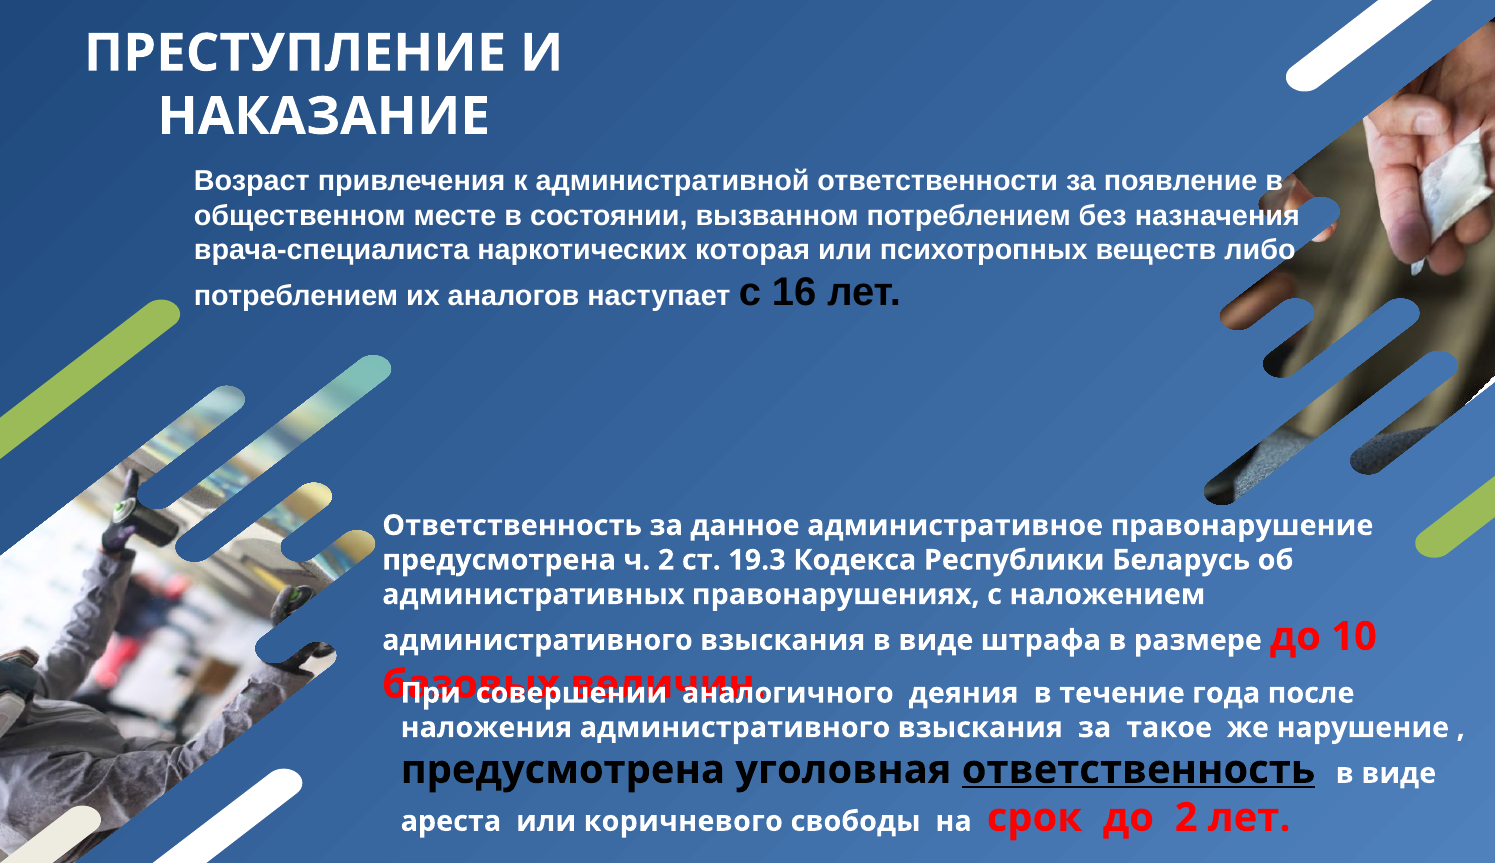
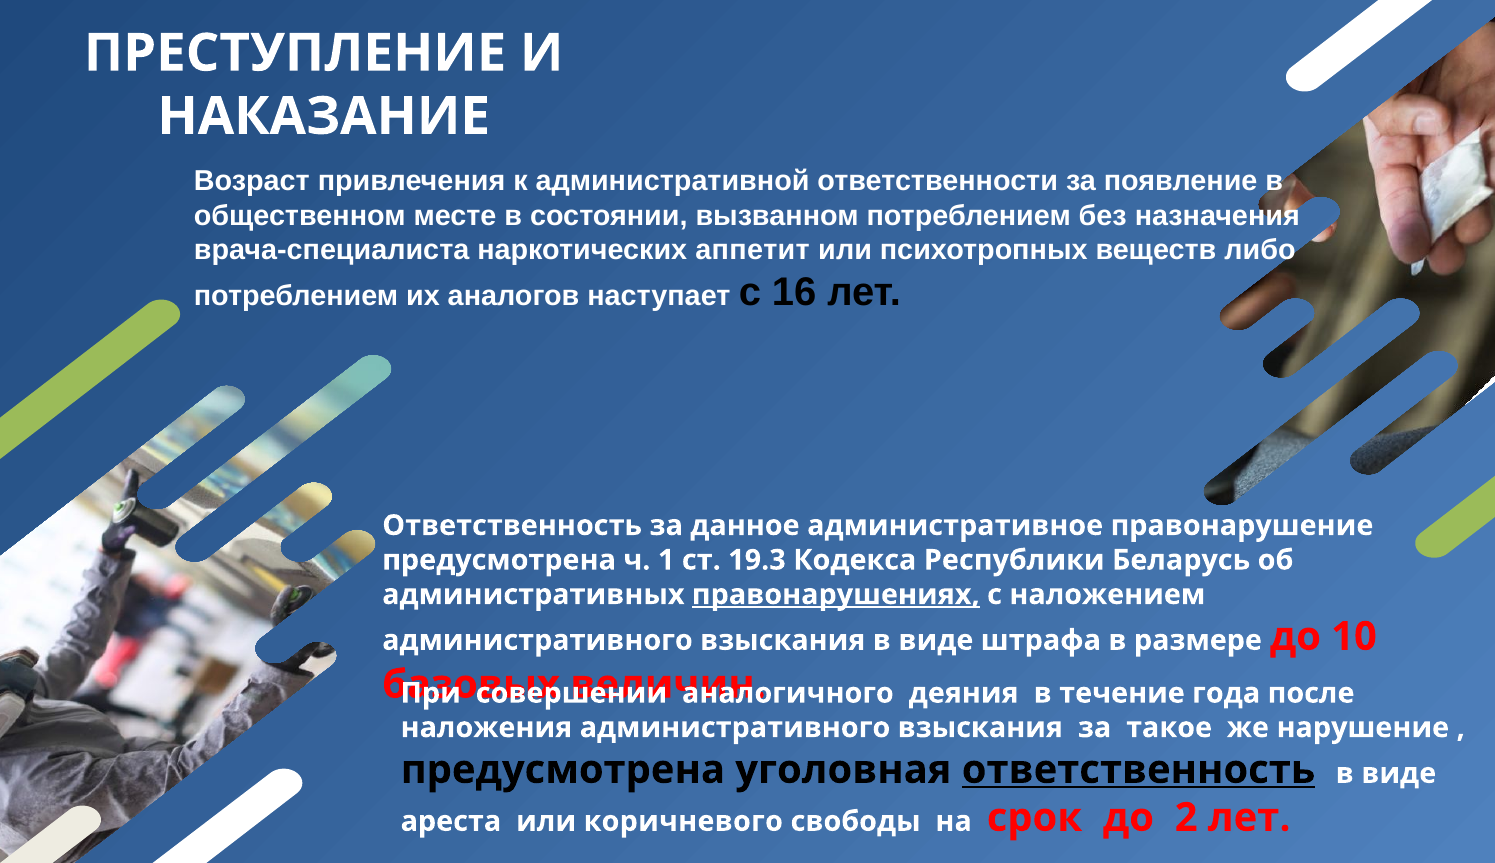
которая: которая -> аппетит (753, 250)
ч 2: 2 -> 1 (666, 560)
правонарушениях underline: none -> present (836, 595)
